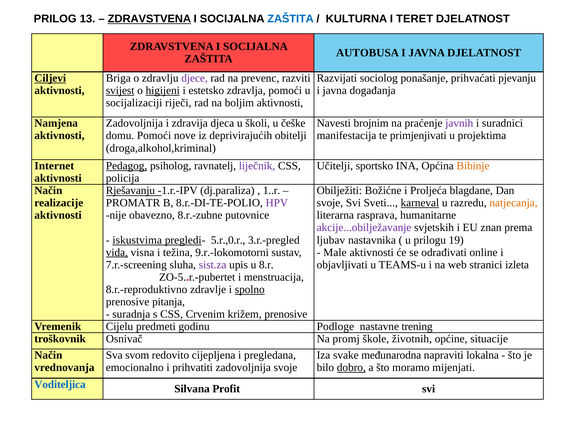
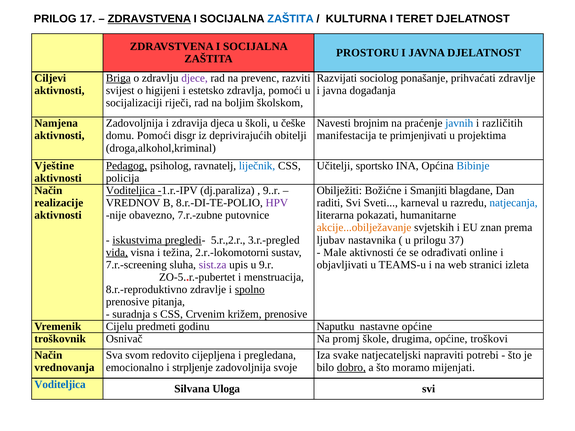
13: 13 -> 17 (88, 19)
AUTOBUSA: AUTOBUSA -> PROSTORU (368, 53)
Ciljevi underline: present -> none (50, 78)
Briga underline: none -> present (118, 78)
prihvaćati pjevanju: pjevanju -> zdravlje (517, 78)
svijest underline: present -> none (120, 91)
higijeni underline: present -> none (163, 91)
boljim aktivnosti: aktivnosti -> školskom (280, 103)
javnih colour: purple -> blue (459, 123)
suradnici: suradnici -> različitih (502, 123)
nove: nove -> disgr (185, 136)
Internet: Internet -> Vještine (54, 166)
liječnik colour: purple -> blue (257, 166)
Bibinje colour: orange -> blue (473, 166)
Rješavanju: Rješavanju -> Voditeljica (130, 191)
1..r: 1..r -> 9..r (272, 191)
Proljeća: Proljeća -> Smanjiti (429, 191)
PROMATR: PROMATR -> VREDNOV (133, 203)
svoje: svoje -> raditi (330, 203)
karneval underline: present -> none (420, 203)
natjecanja colour: orange -> blue (514, 203)
8.r.-zubne: 8.r.-zubne -> 7.r.-zubne (200, 215)
rasprava: rasprava -> pokazati (377, 215)
akcije...obilježavanje colour: purple -> orange (364, 228)
5.r.,0.r: 5.r.,0.r -> 5.r.,2.r (228, 240)
19: 19 -> 37 (456, 240)
9.r.-lokomotorni: 9.r.-lokomotorni -> 2.r.-lokomotorni (232, 252)
8.r: 8.r -> 9.r (266, 265)
Podloge: Podloge -> Naputku (336, 327)
nastavne trening: trening -> općine (417, 327)
životnih: životnih -> drugima (412, 339)
situacije: situacije -> troškovi (489, 339)
međunarodna: međunarodna -> natjecateljski (391, 355)
lokalna: lokalna -> potrebi (483, 355)
prihvatiti: prihvatiti -> strpljenje (193, 368)
Profit: Profit -> Uloga (226, 389)
